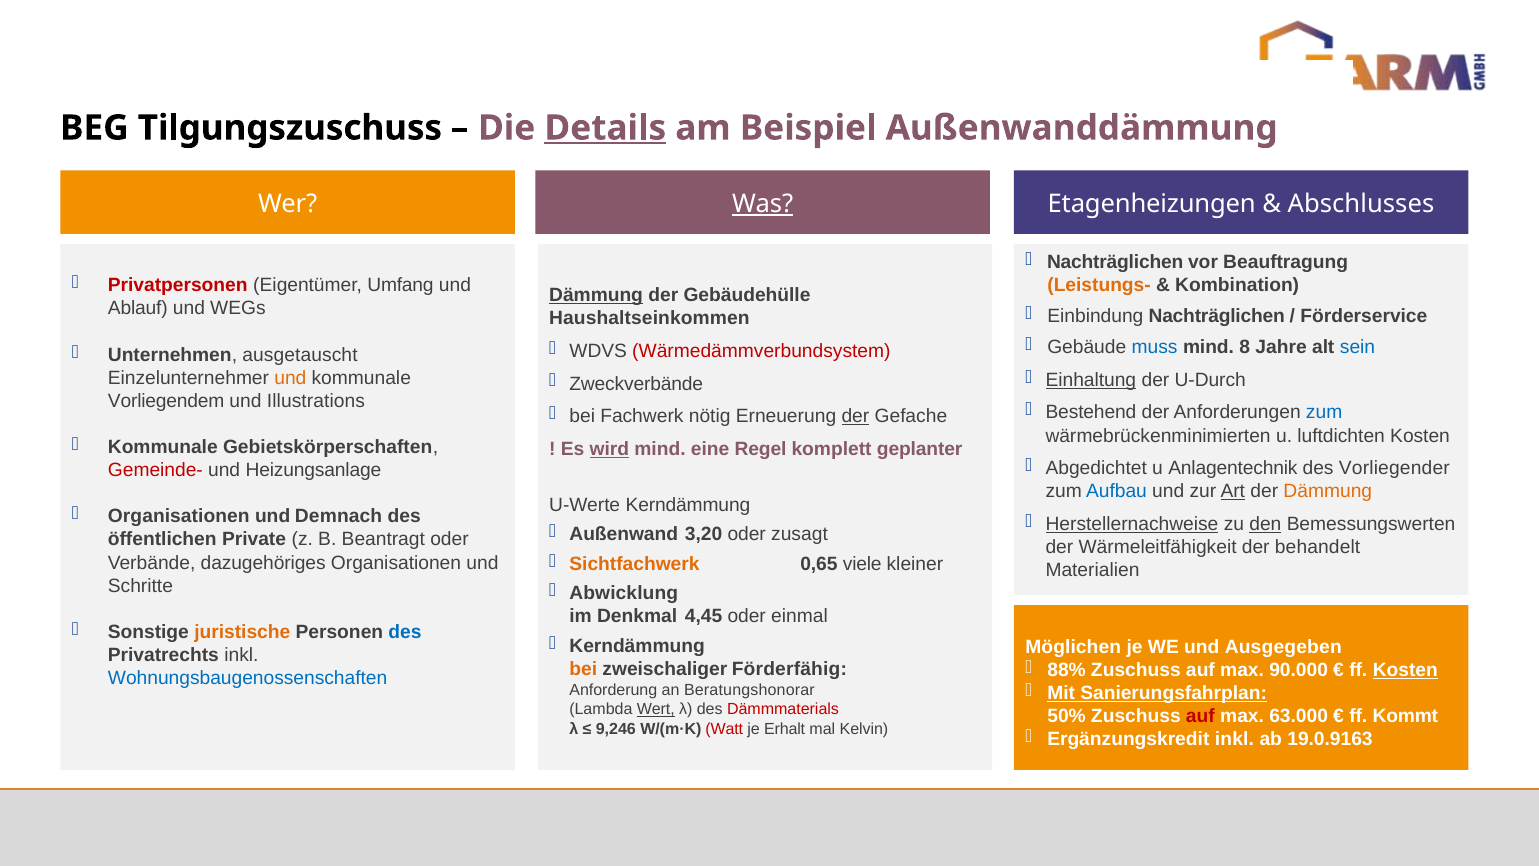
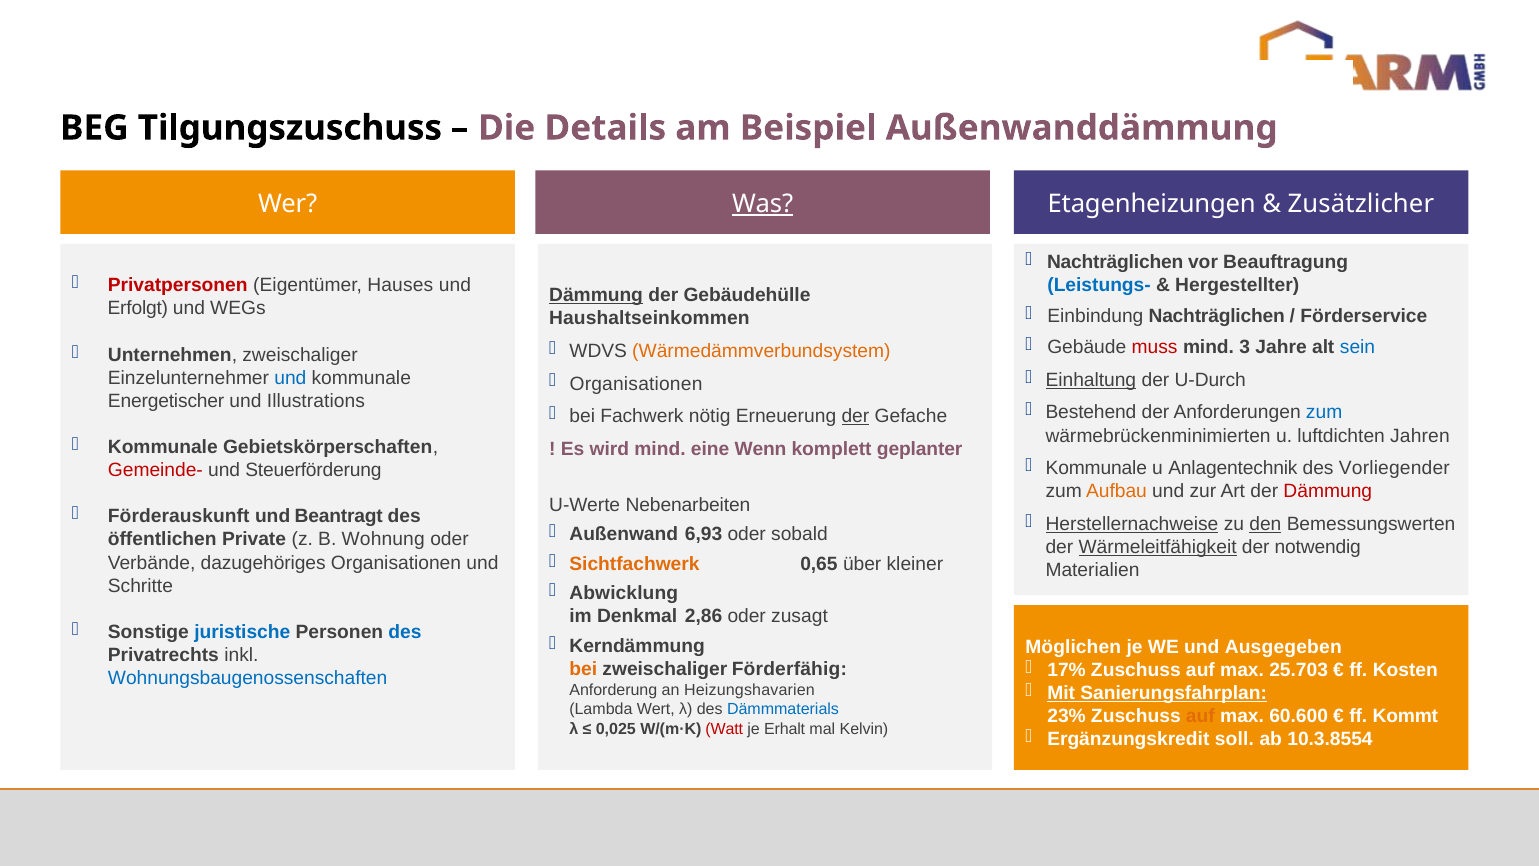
Details underline: present -> none (605, 128)
Abschlusses: Abschlusses -> Zusätzlicher (1361, 204)
Umfang: Umfang -> Hauses (400, 285)
Leistungs- colour: orange -> blue (1099, 285)
Kombination: Kombination -> Hergestellter (1237, 285)
Ablauf: Ablauf -> Erfolgt (138, 309)
muss colour: blue -> red (1155, 347)
8: 8 -> 3 (1245, 347)
Wärmedämmverbundsystem colour: red -> orange (761, 351)
Unternehmen ausgetauscht: ausgetauscht -> zweischaliger (300, 355)
und colour: orange -> blue (290, 378)
Zweckverbände: Zweckverbände -> Organisationen (636, 384)
Vorliegendem: Vorliegendem -> Energetischer (166, 401)
luftdichten Kosten: Kosten -> Jahren (1420, 436)
wird underline: present -> none (609, 449)
Regel: Regel -> Wenn (761, 449)
Abgedichtet: Abgedichtet -> Kommunale (1096, 468)
Heizungsanlage: Heizungsanlage -> Steuerförderung (313, 470)
Aufbau colour: blue -> orange (1117, 491)
Art underline: present -> none (1233, 491)
Dämmung colour: orange -> red (1328, 491)
U-Werte Kerndämmung: Kerndämmung -> Nebenarbeiten (688, 505)
Organisationen: Organisationen -> Förderauskunft (179, 516)
Demnach: Demnach -> Beantragt (339, 516)
3,20: 3,20 -> 6,93 (704, 534)
zusagt: zusagt -> sobald (799, 534)
Beantragt: Beantragt -> Wohnung (383, 539)
Wärmeleitfähigkeit underline: none -> present (1158, 547)
behandelt: behandelt -> notwendig (1318, 547)
viele: viele -> über (862, 564)
4,45: 4,45 -> 2,86 (704, 616)
einmal: einmal -> zusagt (799, 616)
juristische colour: orange -> blue (242, 632)
88%: 88% -> 17% (1067, 670)
90.000: 90.000 -> 25.703 (1299, 670)
Kosten underline: present -> none (1405, 670)
Beratungshonorar: Beratungshonorar -> Heizungshavarien (749, 690)
Wert underline: present -> none (656, 709)
Dämmmaterials colour: red -> blue (783, 709)
50%: 50% -> 23% (1067, 716)
auf colour: red -> orange (1200, 716)
63.000: 63.000 -> 60.600 (1299, 716)
9,246: 9,246 -> 0,025 (616, 728)
Ergänzungskredit inkl: inkl -> soll (1234, 739)
19.0.9163: 19.0.9163 -> 10.3.8554 (1330, 739)
